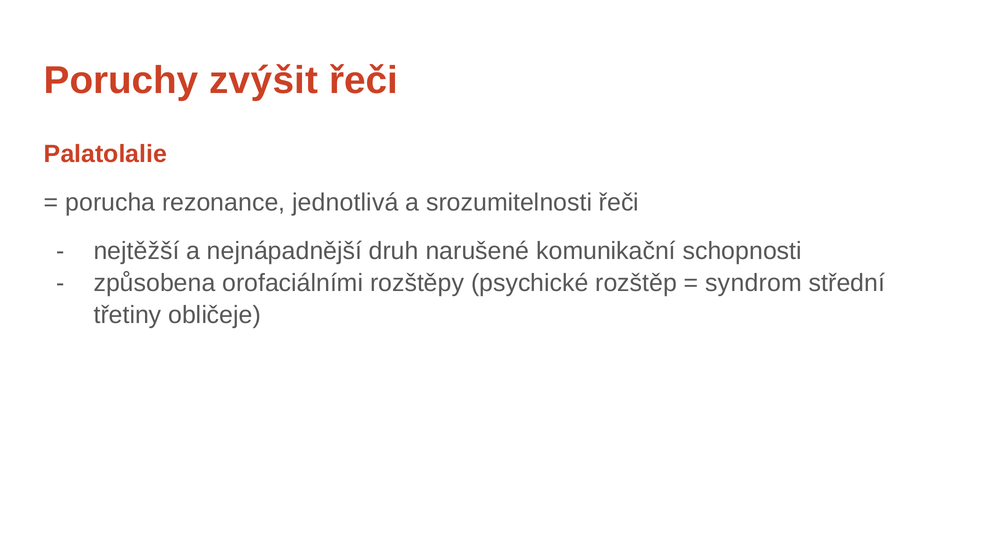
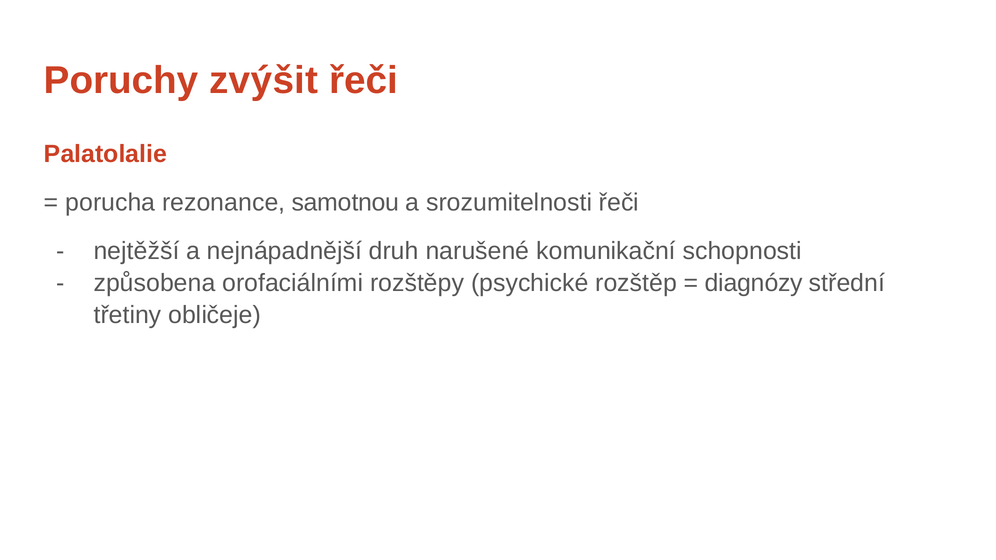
jednotlivá: jednotlivá -> samotnou (345, 203)
syndrom: syndrom -> diagnózy (754, 283)
